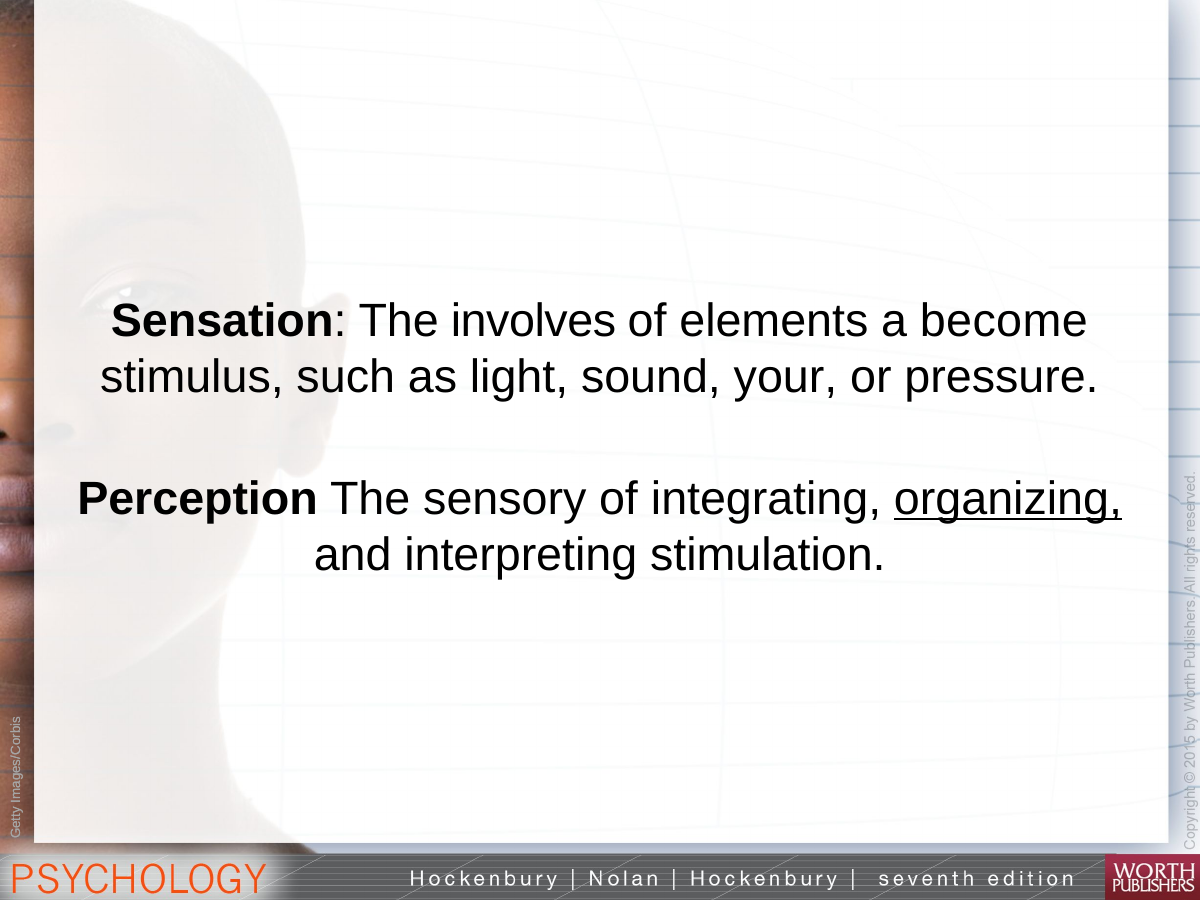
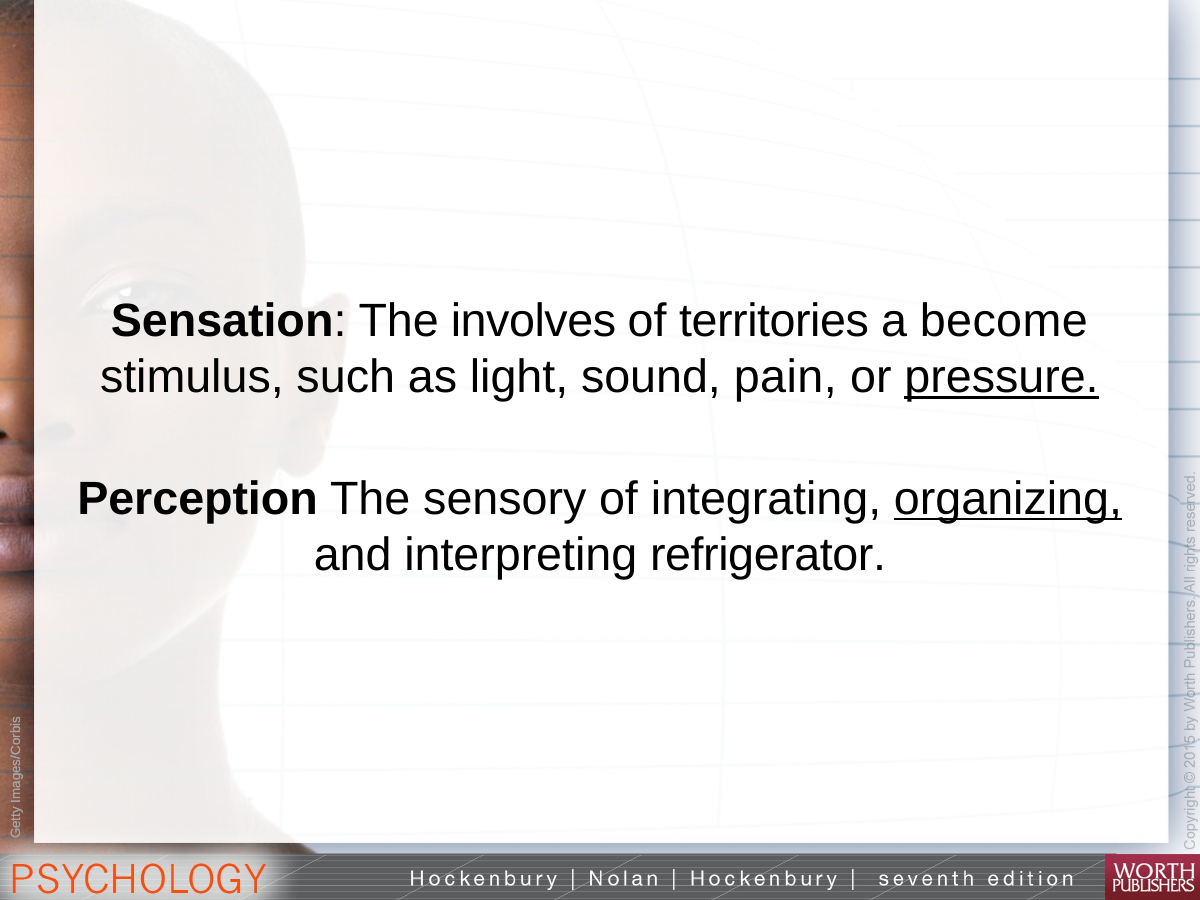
elements: elements -> territories (774, 321)
your: your -> pain (785, 377)
pressure underline: none -> present (1002, 377)
stimulation: stimulation -> refrigerator (768, 555)
